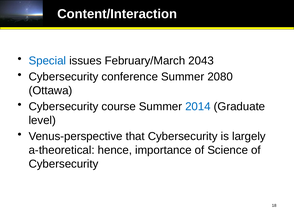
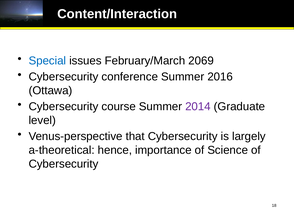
2043: 2043 -> 2069 (201, 61)
2080: 2080 -> 2016 (220, 77)
2014 colour: blue -> purple (198, 106)
